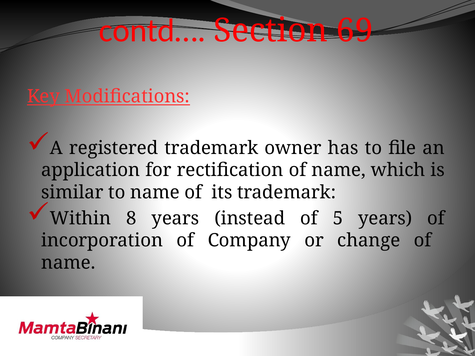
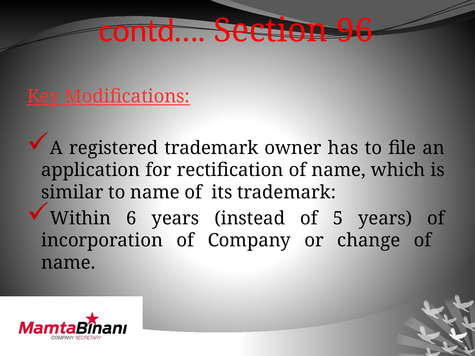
69: 69 -> 96 (355, 31)
8: 8 -> 6 (131, 218)
